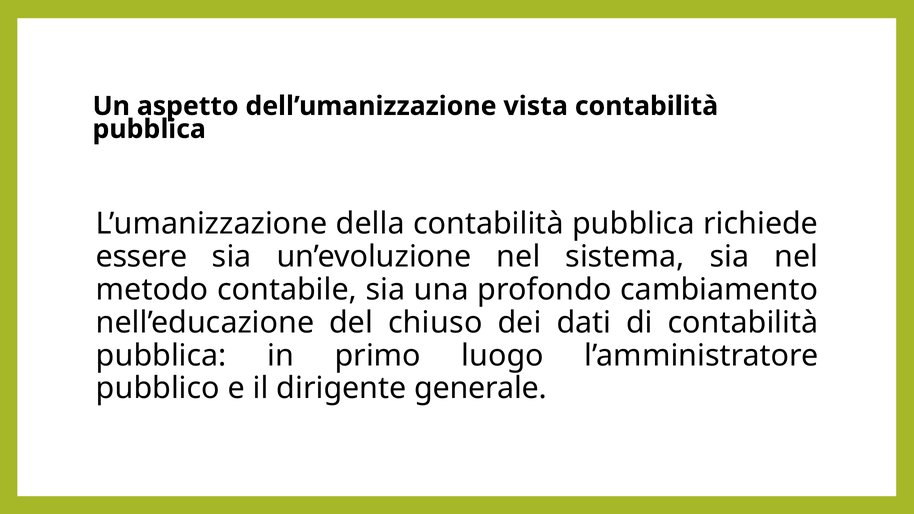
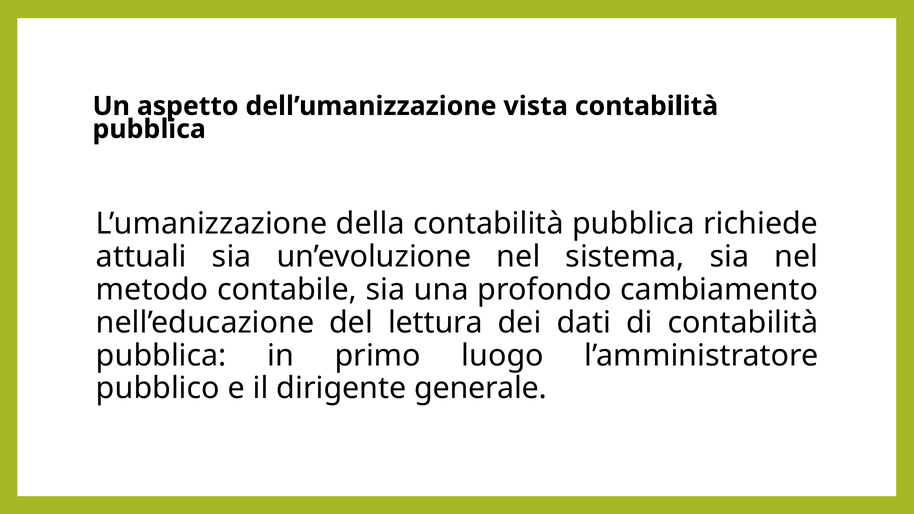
essere: essere -> attuali (141, 257)
chiuso: chiuso -> lettura (435, 323)
